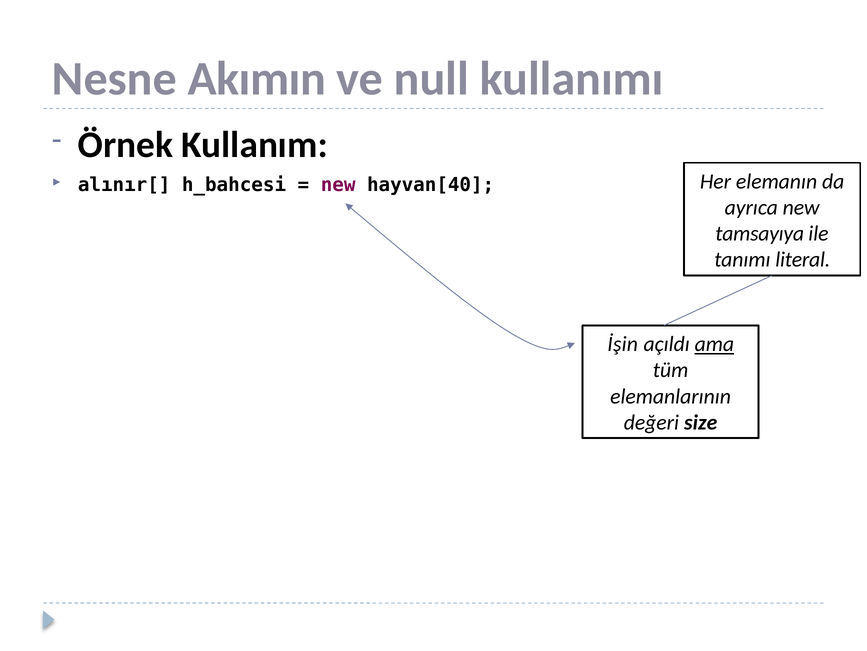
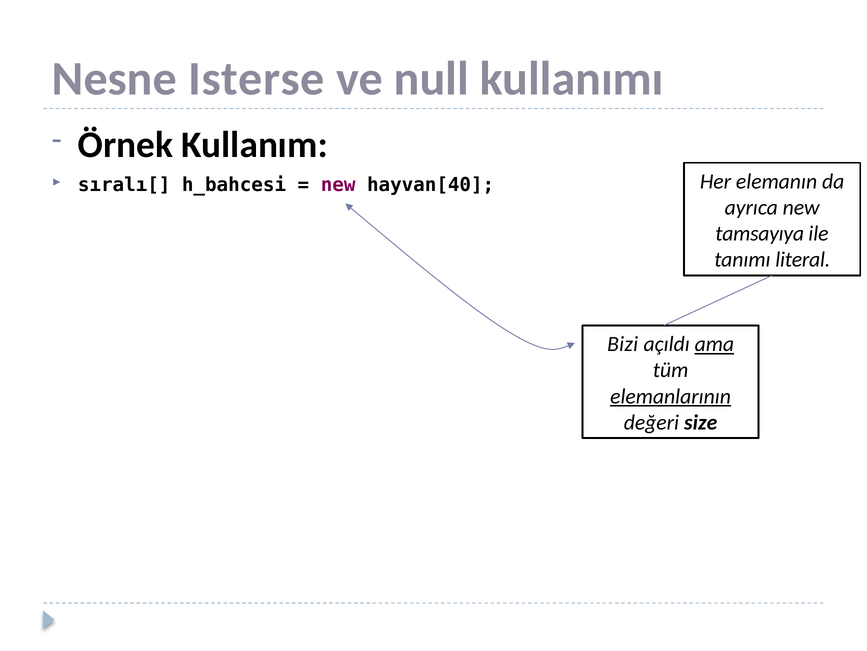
Akımın: Akımın -> Isterse (256, 79)
alınır[: alınır[ -> sıralı[ (124, 185)
İşin: İşin -> Bizi (623, 344)
elemanlarının underline: none -> present (671, 396)
